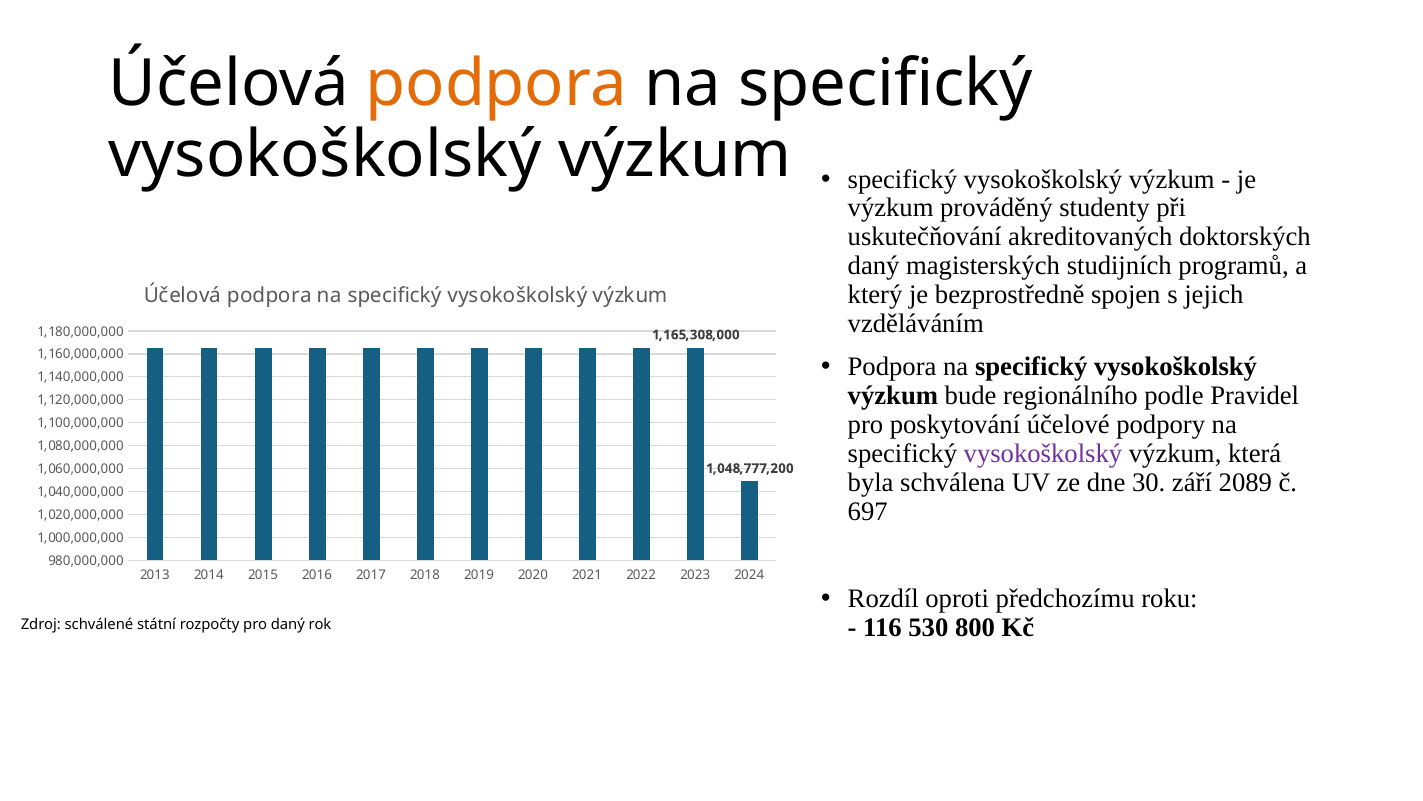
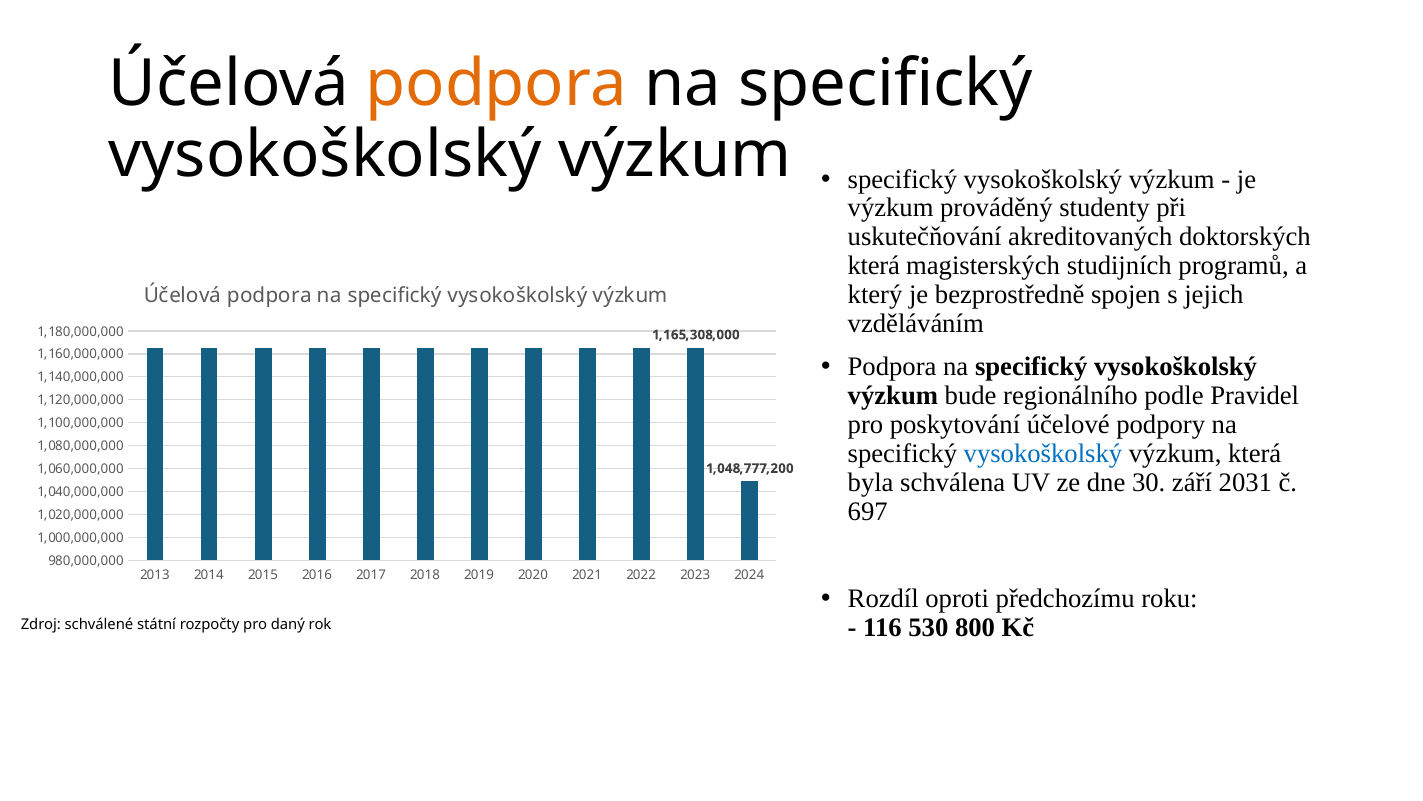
daný: daný -> která (874, 266)
vysokoškolský colour: purple -> blue (1043, 453)
2089: 2089 -> 2031 (1245, 482)
